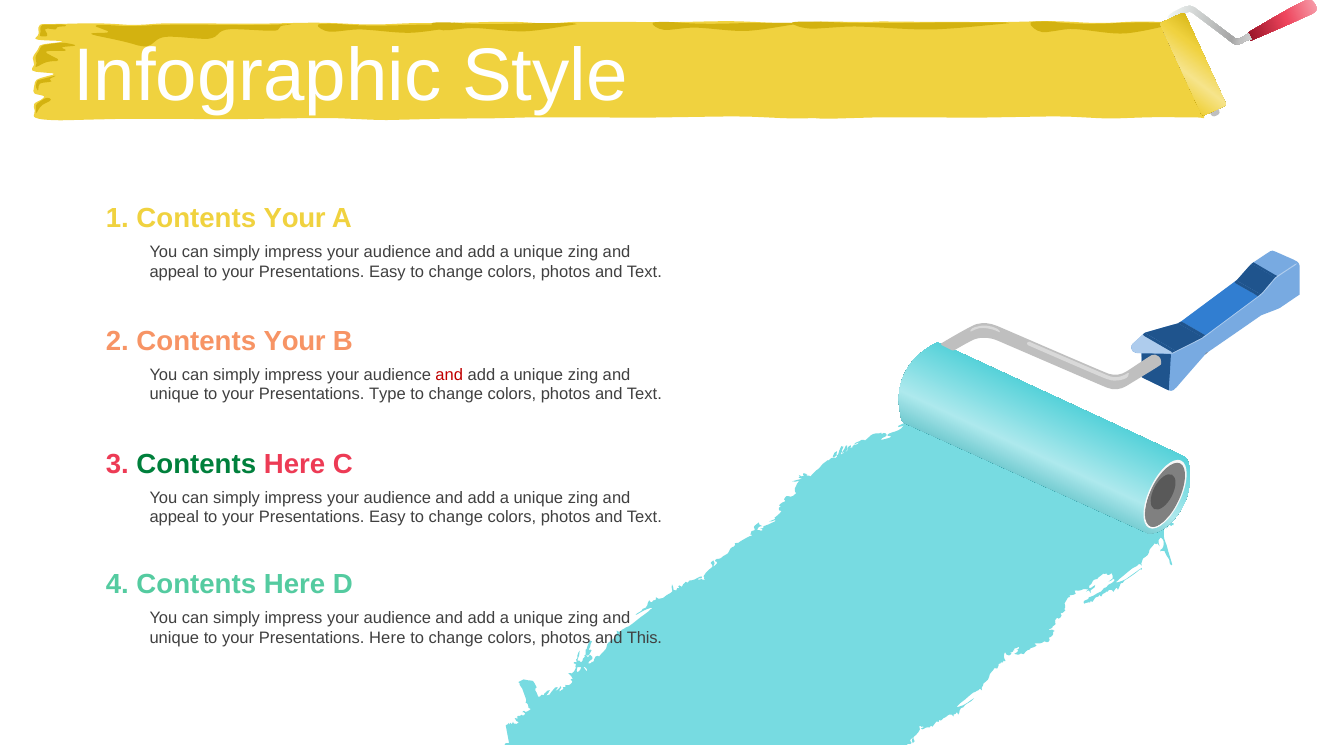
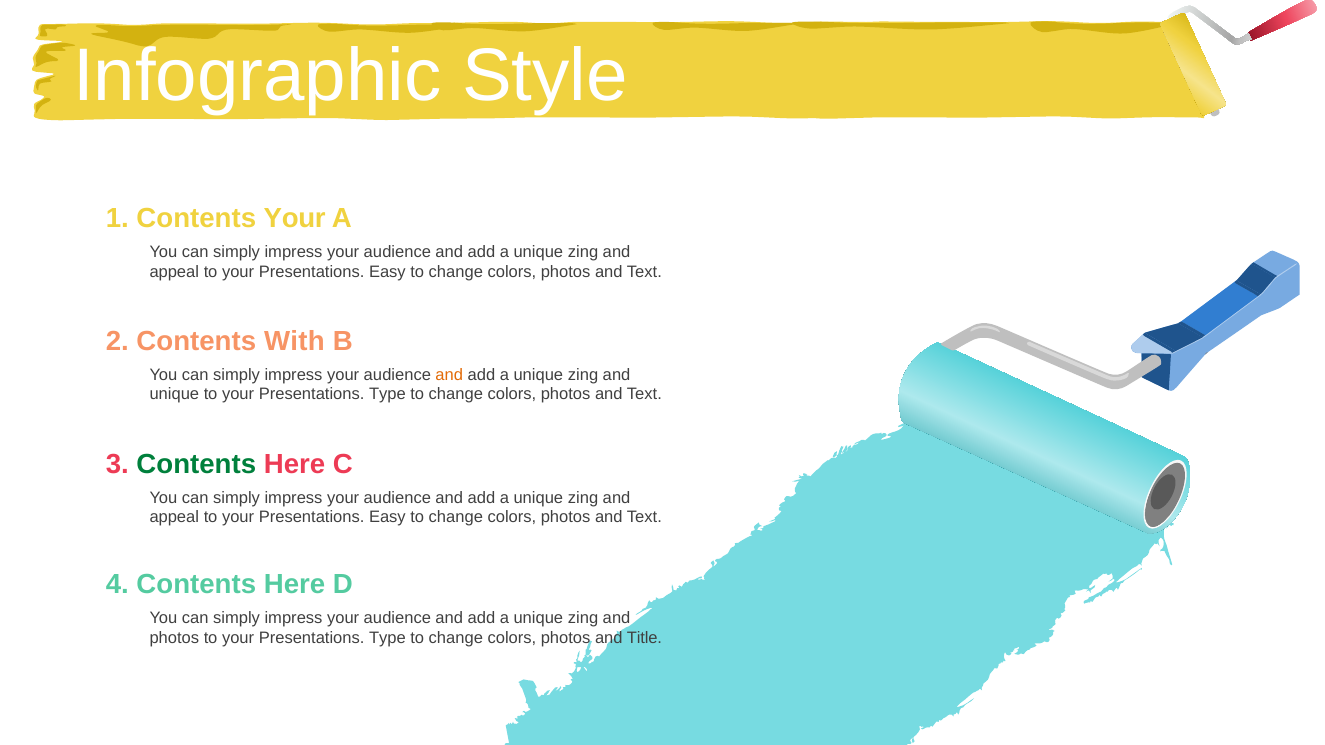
2 Contents Your: Your -> With (294, 341)
and colour: red -> orange (449, 375)
unique: unique -> photos (174, 639)
Here: Here -> Type (387, 639)
This: This -> Title (644, 639)
